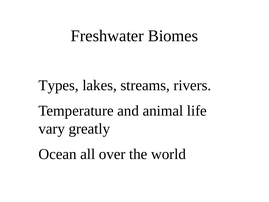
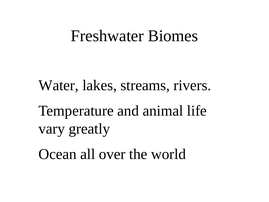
Types: Types -> Water (59, 85)
